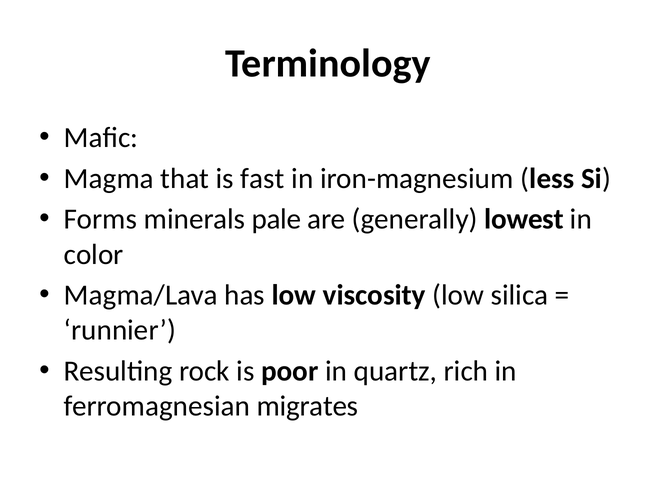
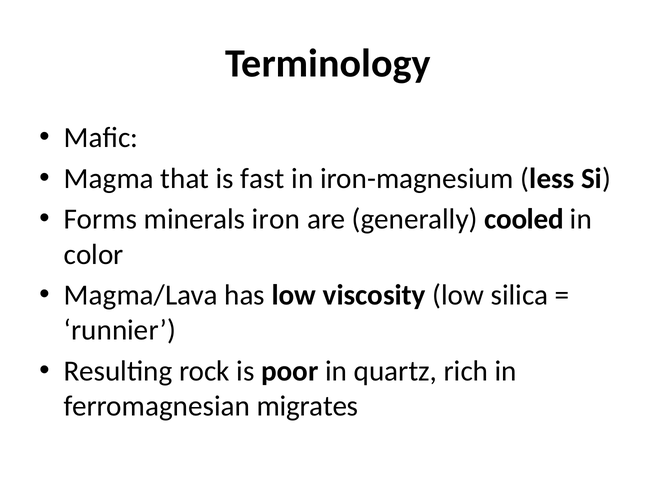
pale: pale -> iron (276, 219)
lowest: lowest -> cooled (524, 219)
